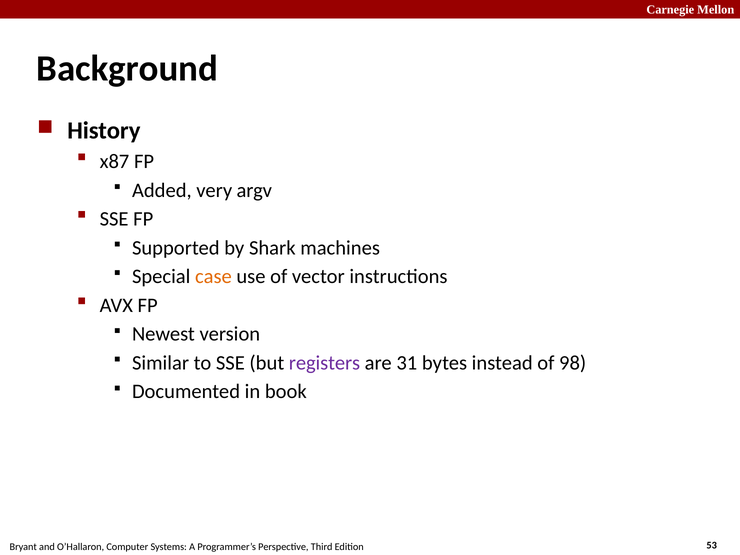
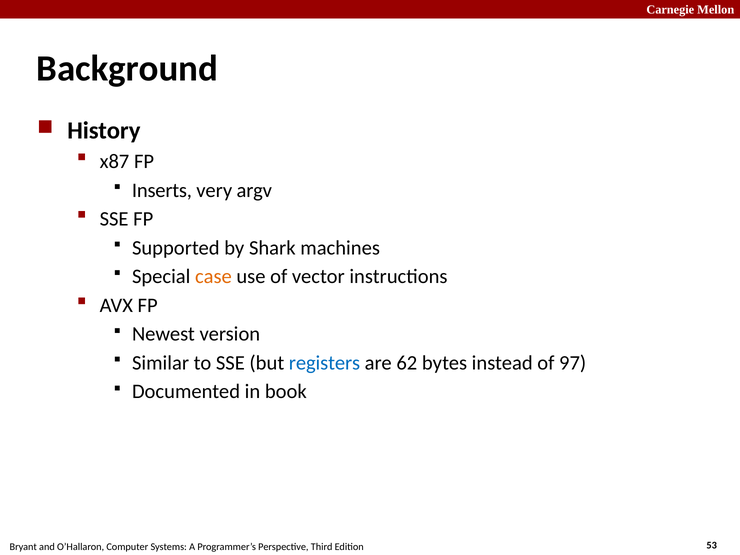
Added: Added -> Inserts (162, 190)
registers colour: purple -> blue (325, 363)
31: 31 -> 62 (407, 363)
98: 98 -> 97 (573, 363)
